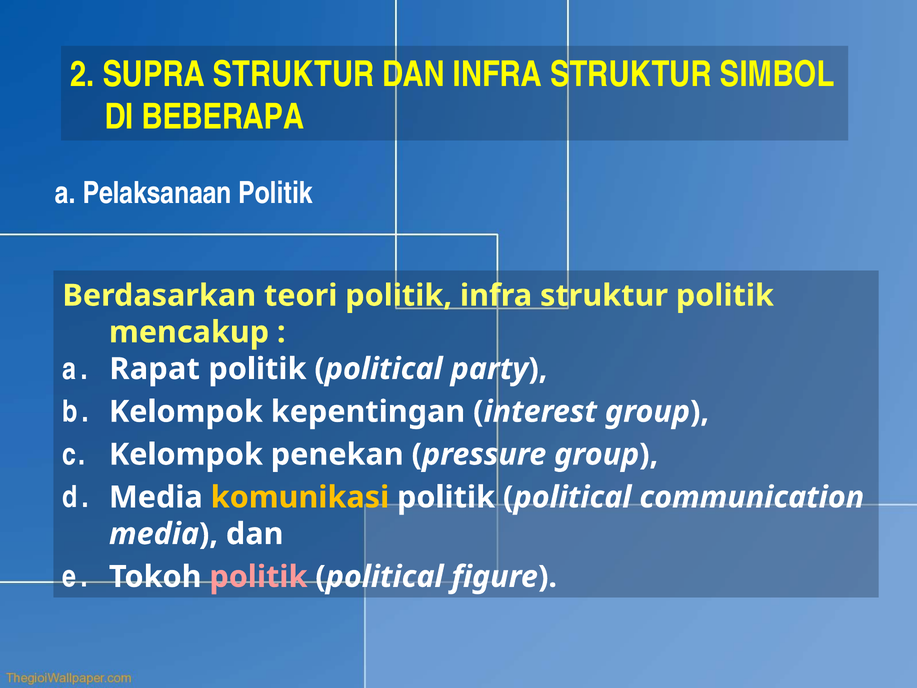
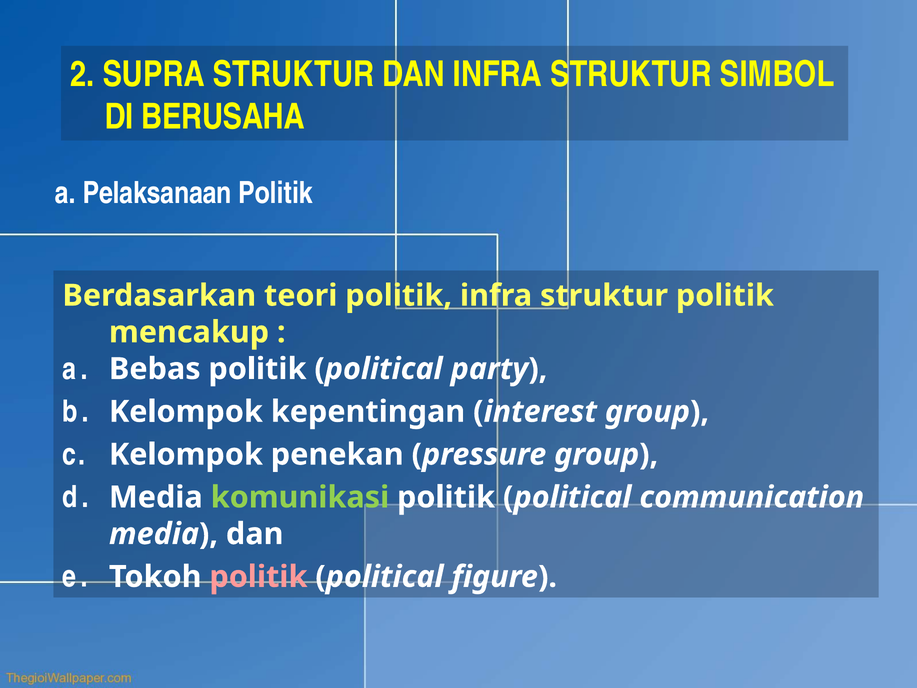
BEBERAPA: BEBERAPA -> BERUSAHA (223, 117)
Rapat: Rapat -> Bebas (155, 369)
komunikasi colour: yellow -> light green (300, 497)
